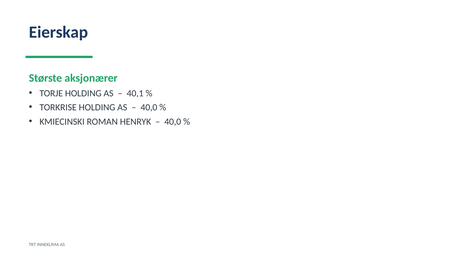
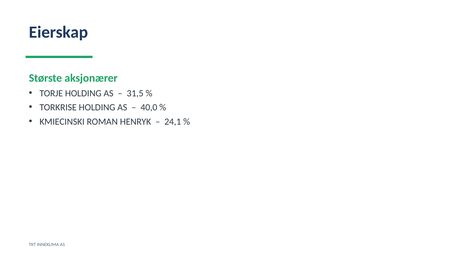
40,1: 40,1 -> 31,5 (135, 93)
40,0: 40,0 -> 24,1 (173, 122)
